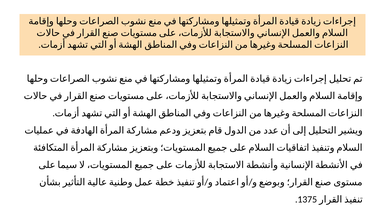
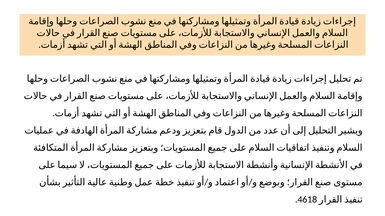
1375: 1375 -> 4618 (307, 200)
